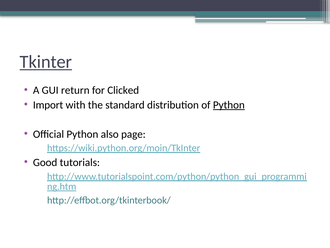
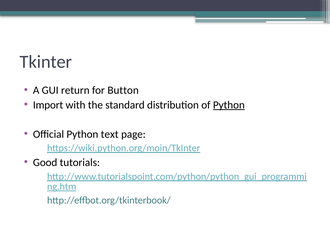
Tkinter underline: present -> none (46, 62)
Clicked: Clicked -> Button (123, 90)
also: also -> text (110, 134)
